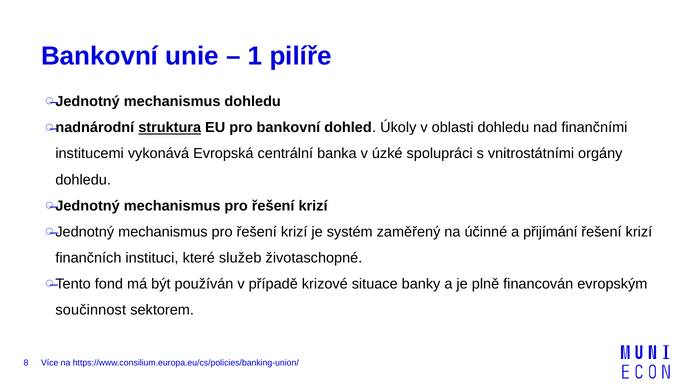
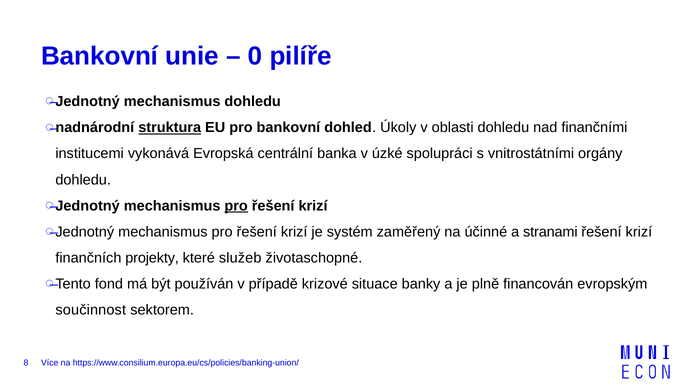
1: 1 -> 0 (255, 56)
pro underline: none -> present (236, 206)
přijímání: přijímání -> stranami (550, 232)
instituci: instituci -> projekty (152, 258)
